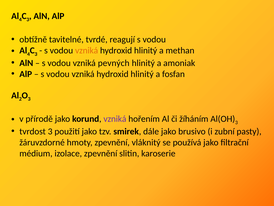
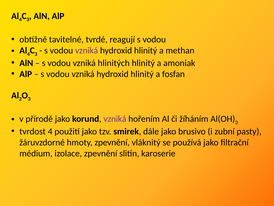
vzniká colour: orange -> purple (87, 50)
pevných: pevných -> hlinitých (114, 63)
tvrdost 3: 3 -> 4 (50, 131)
